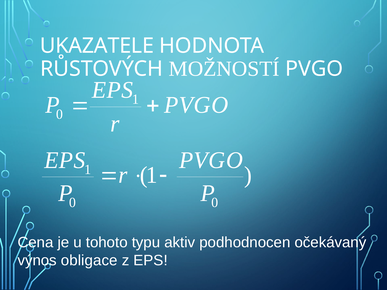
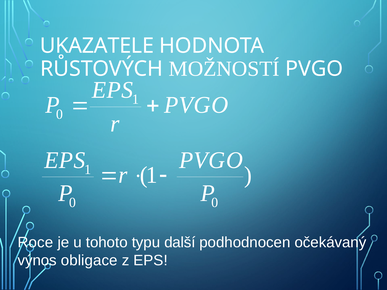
Cena: Cena -> Roce (35, 242)
aktiv: aktiv -> další (180, 242)
